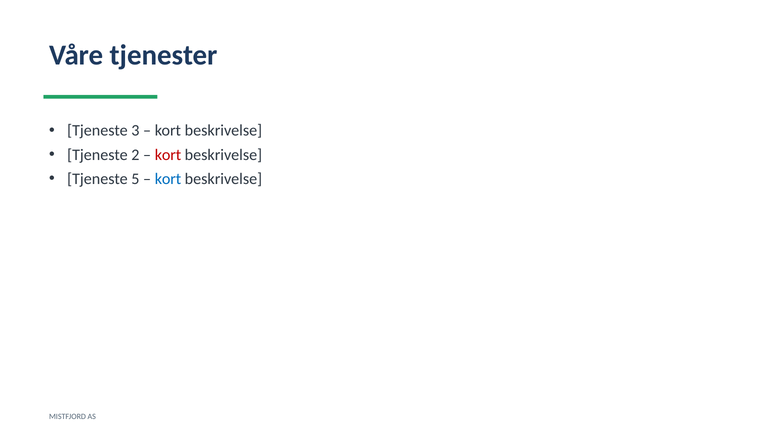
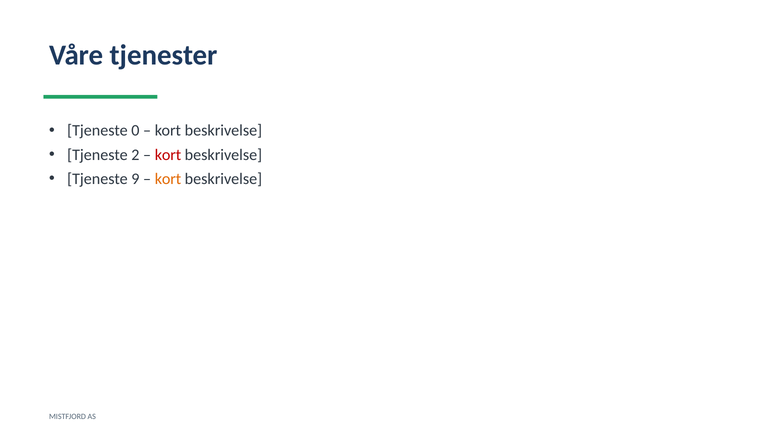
3: 3 -> 0 (135, 131)
5: 5 -> 9 (135, 179)
kort colour: blue -> orange (168, 179)
